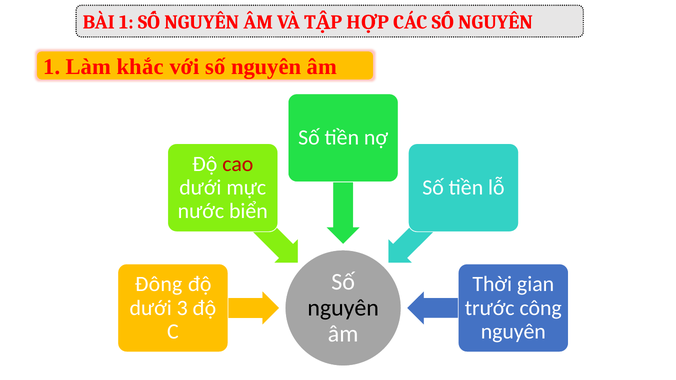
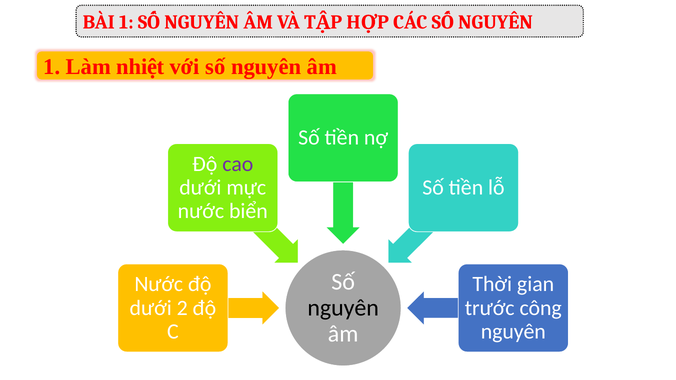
khắc: khắc -> nhiệt (140, 67)
cao colour: red -> purple (238, 164)
Đông: Đông -> Nước (159, 284)
3: 3 -> 2 (182, 308)
